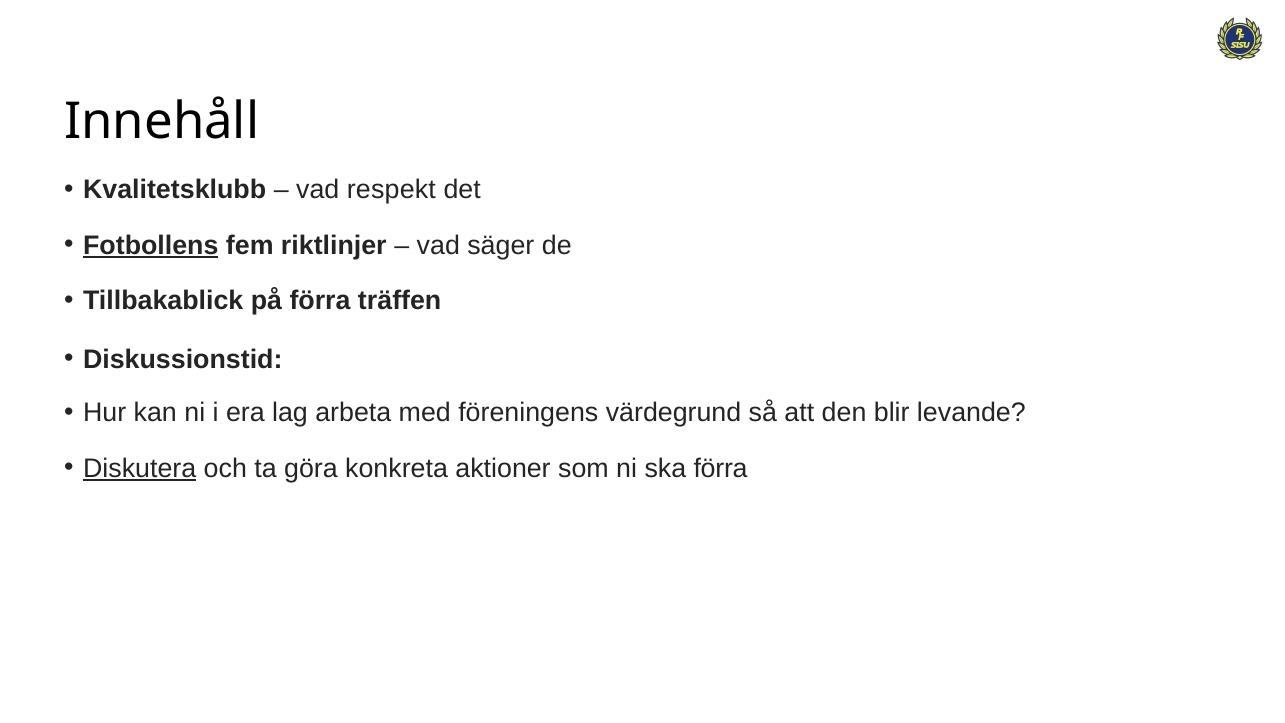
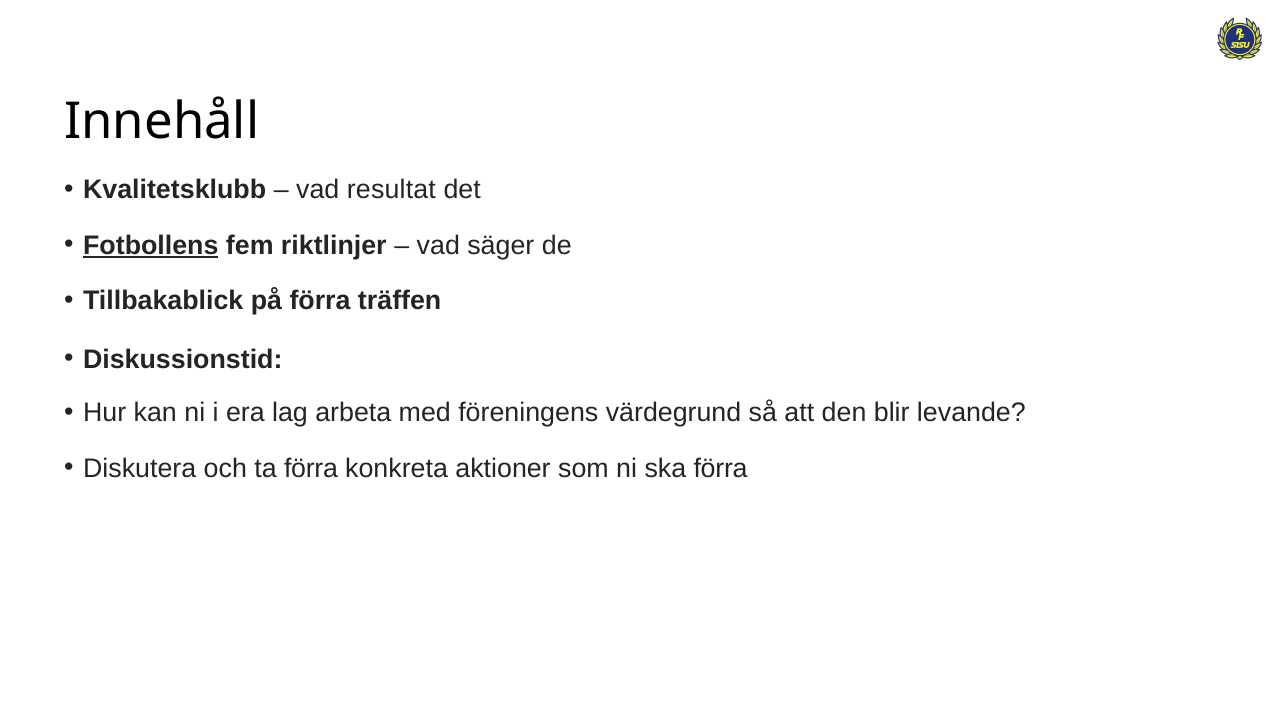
respekt: respekt -> resultat (391, 190)
Diskutera underline: present -> none (140, 468)
ta göra: göra -> förra (311, 468)
